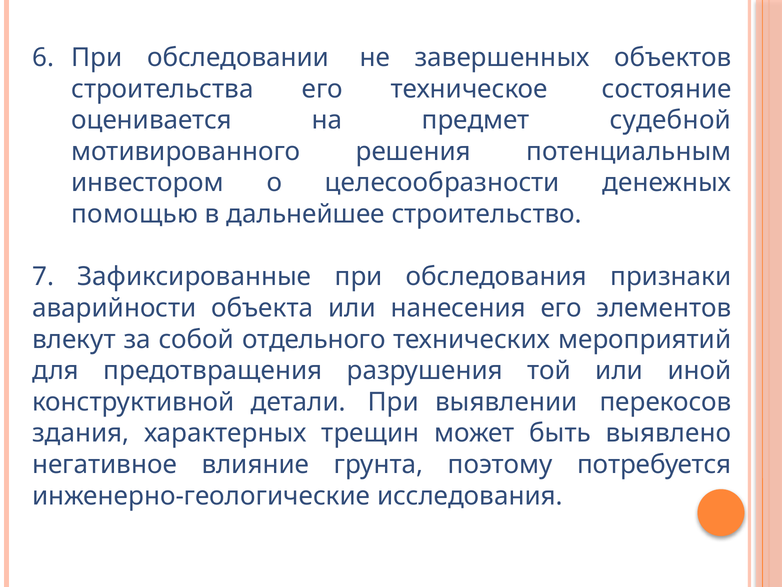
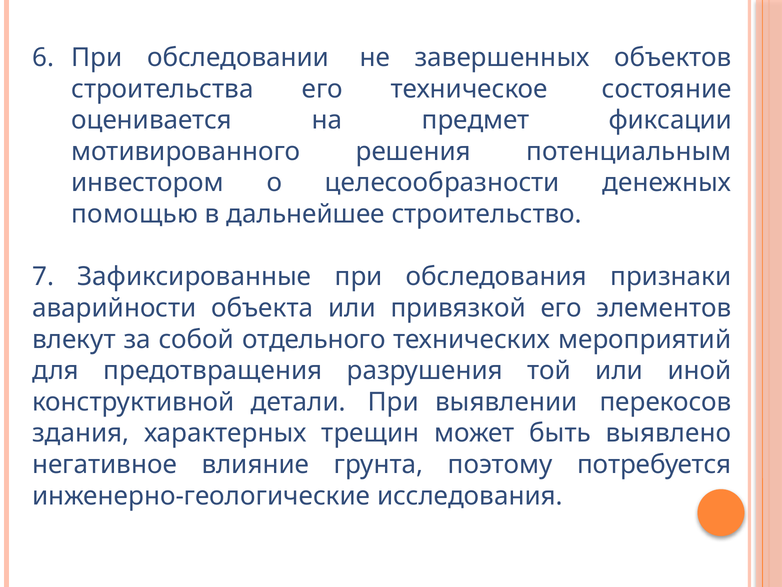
судебной: судебной -> фиксации (671, 120)
нанесения: нанесения -> привязкой (458, 308)
